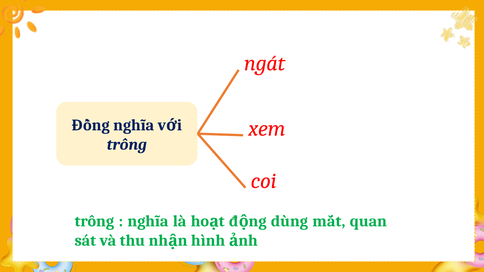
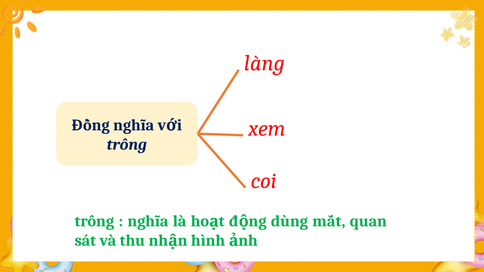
ngát: ngát -> làng (265, 63)
